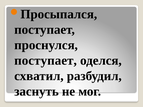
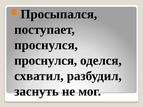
поступает: поступает -> проснулся (46, 61)
